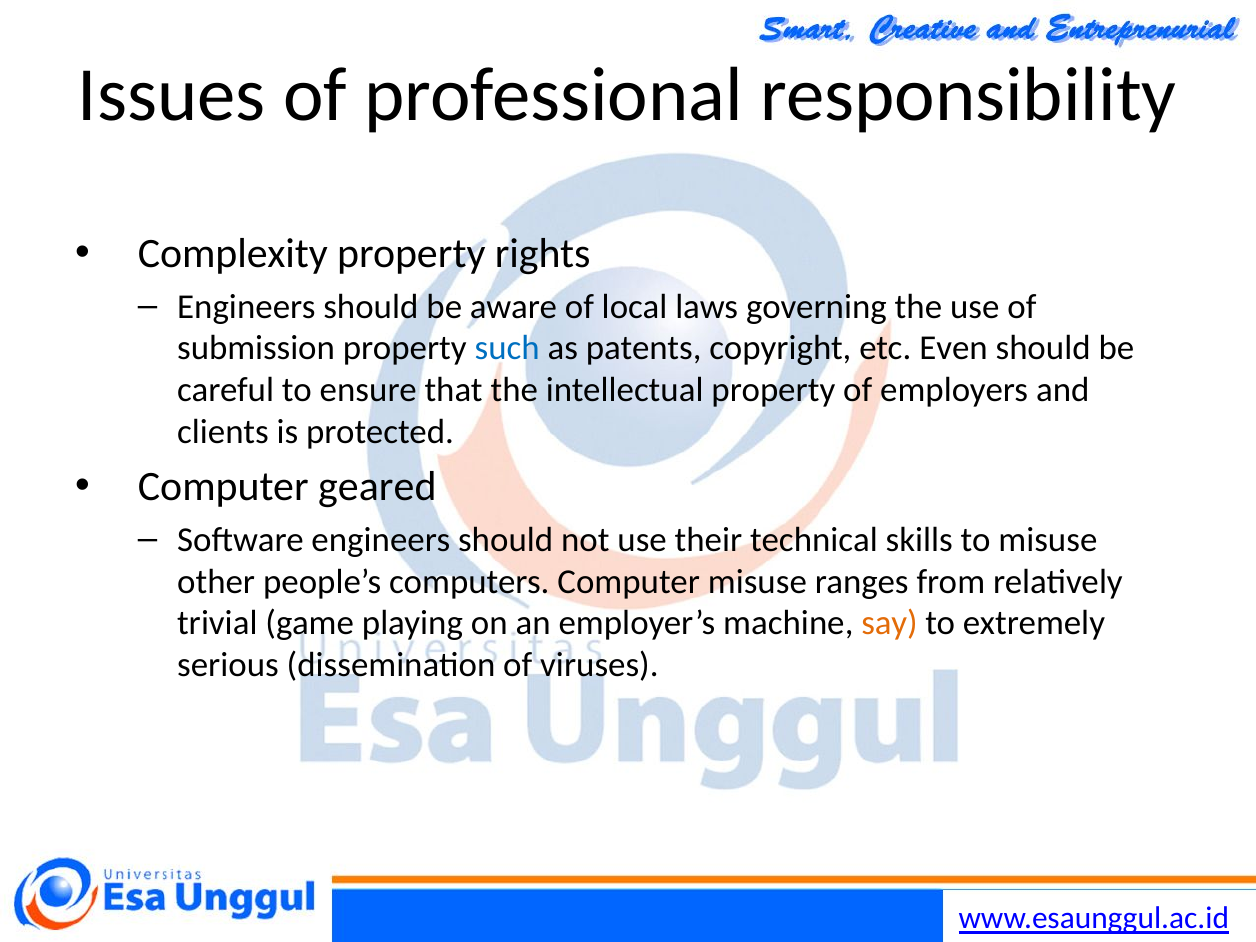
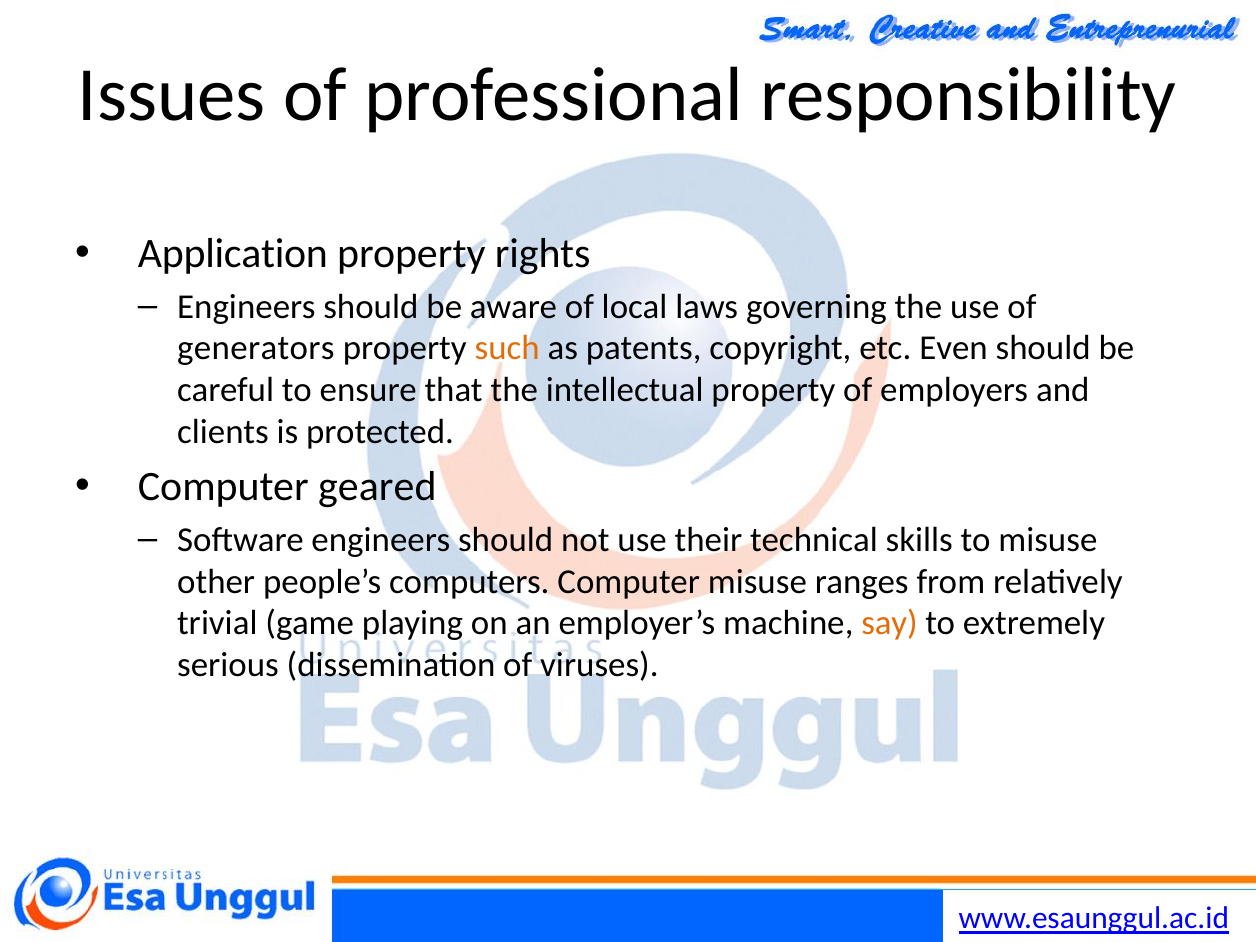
Complexity: Complexity -> Application (233, 254)
submission: submission -> generators (256, 348)
such colour: blue -> orange (507, 348)
